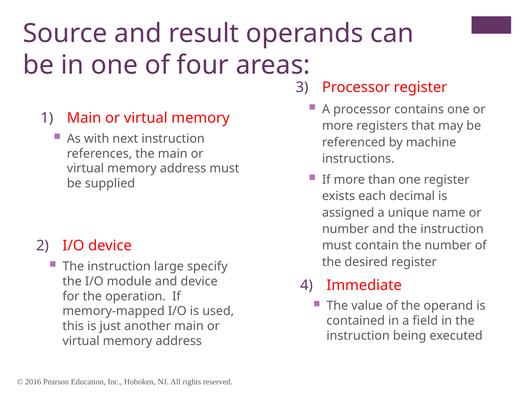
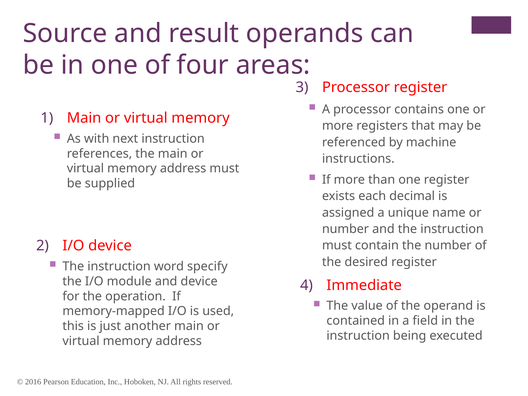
large: large -> word (169, 266)
